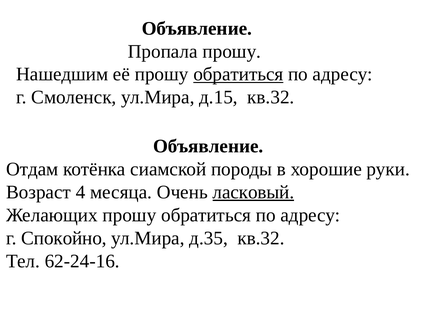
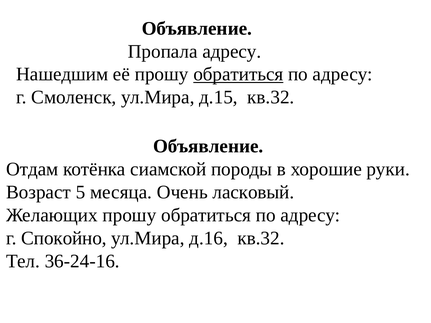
Пропала прошу: прошу -> адресу (232, 51)
4: 4 -> 5 (81, 192)
ласковый underline: present -> none (253, 192)
д.35: д.35 -> д.16 (209, 238)
62-24-16: 62-24-16 -> 36-24-16 (82, 261)
